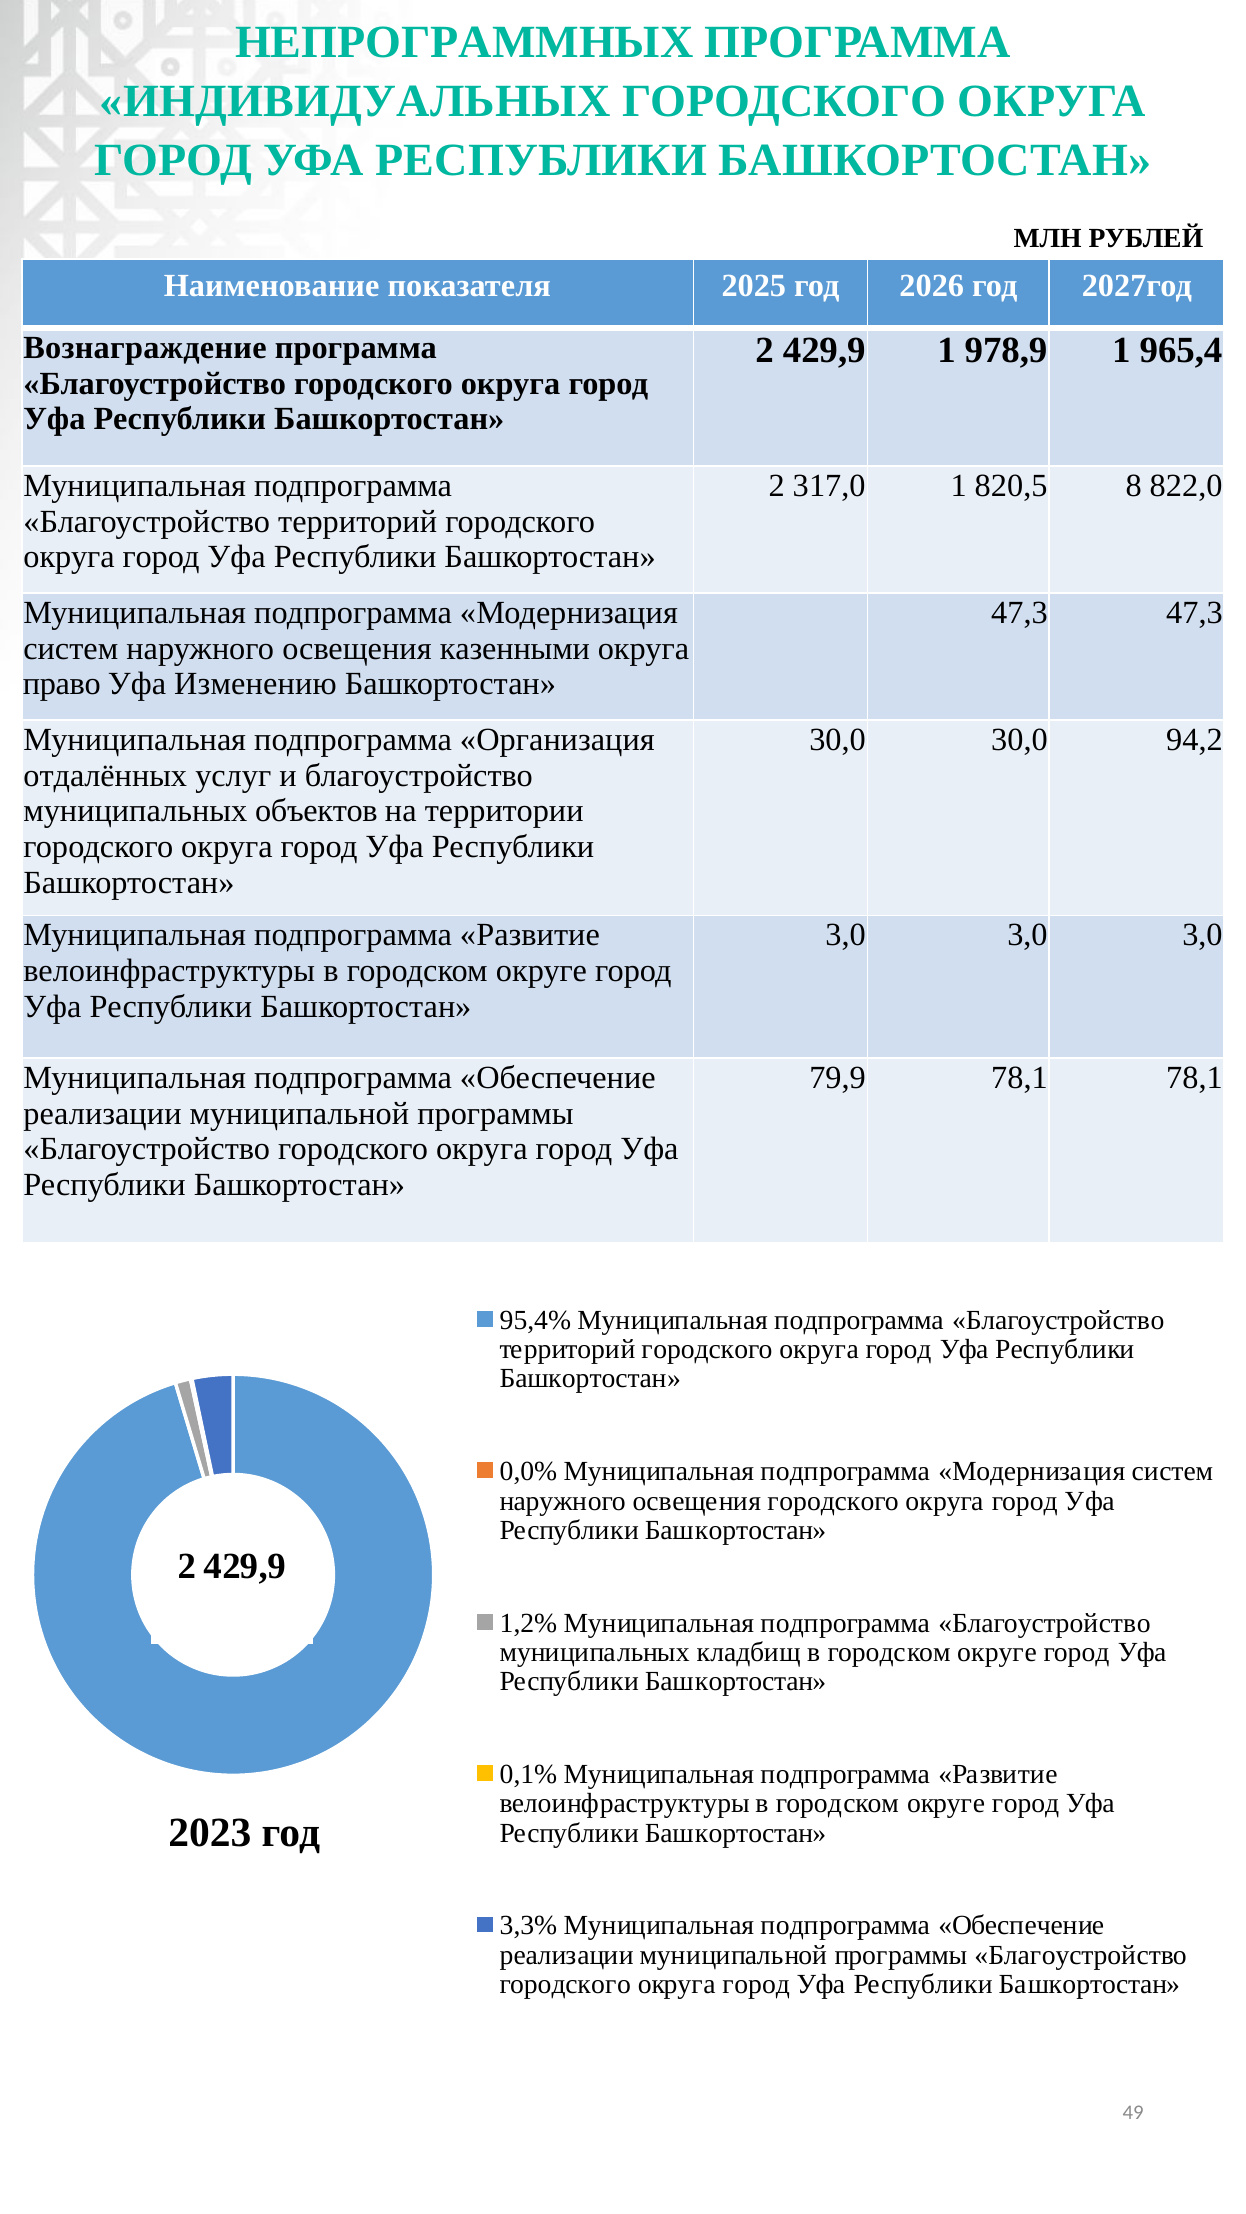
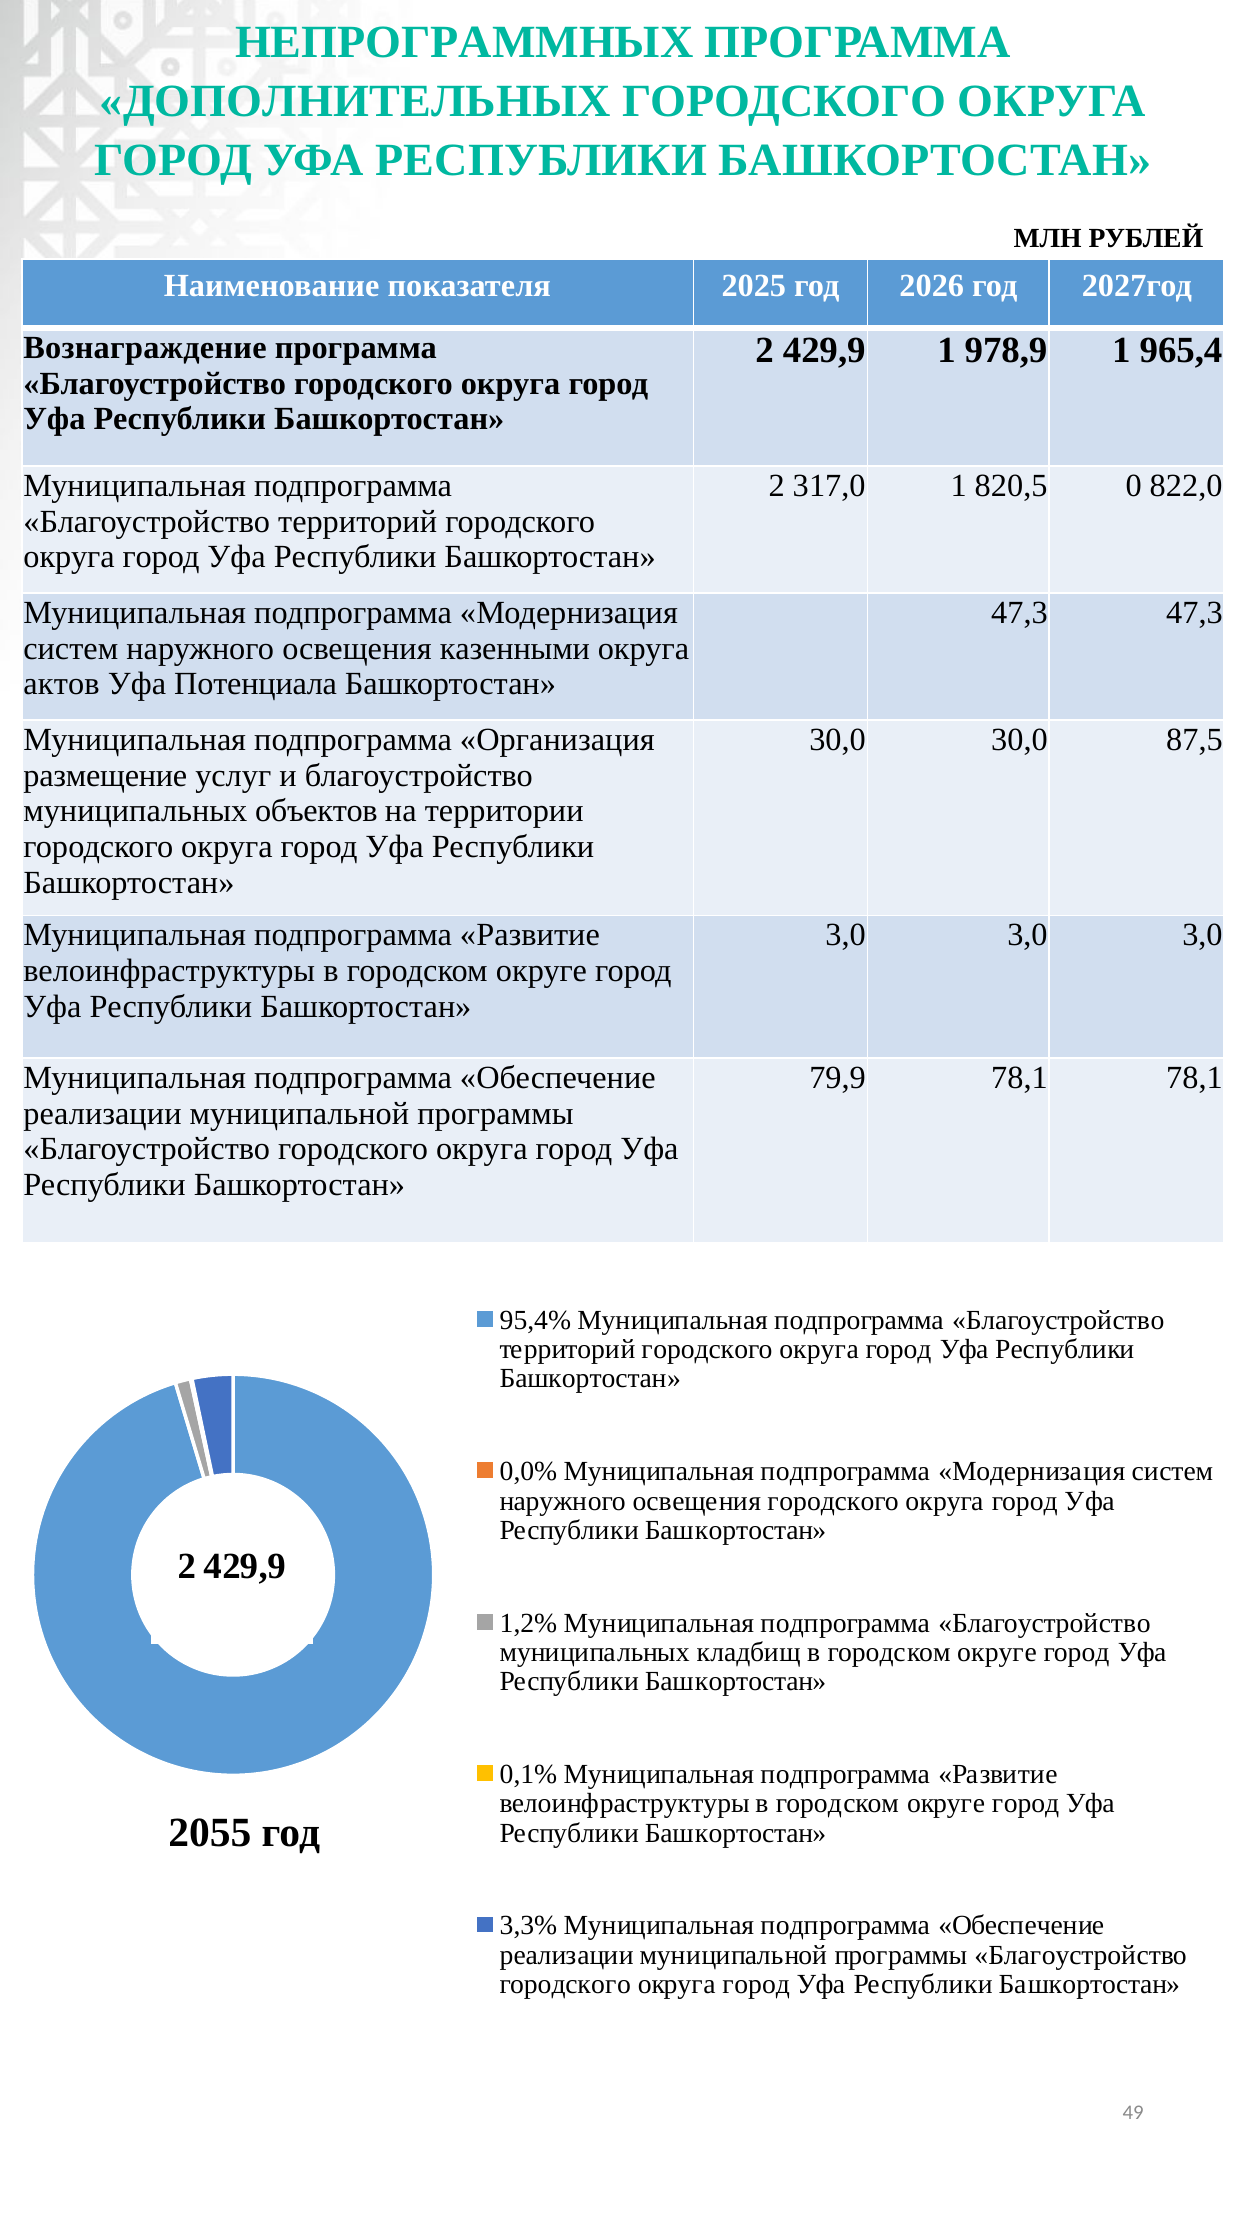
ИНДИВИДУАЛЬНЫХ: ИНДИВИДУАЛЬНЫХ -> ДОПОЛНИТЕЛЬНЫХ (355, 101)
8: 8 -> 0 (1134, 486)
право: право -> актов (62, 684)
Изменению: Изменению -> Потенциала (256, 684)
94,2: 94,2 -> 87,5 (1194, 740)
отдалённых: отдалённых -> размещение (105, 776)
2023: 2023 -> 2055 (210, 1834)
